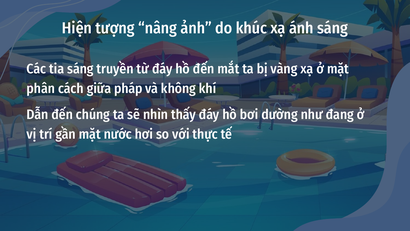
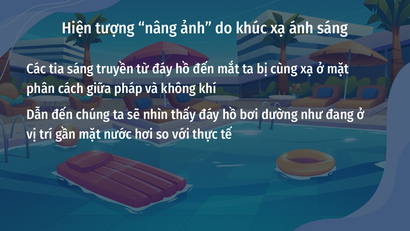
vàng: vàng -> cùng (284, 69)
